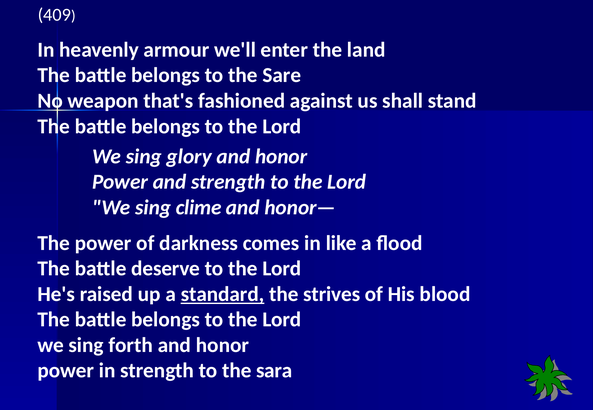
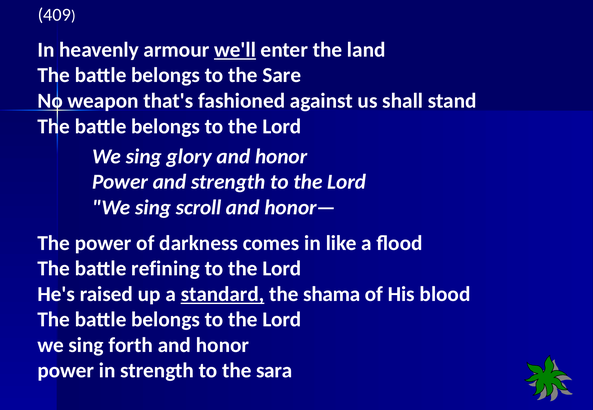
we'll underline: none -> present (235, 50)
clime: clime -> scroll (199, 208)
deserve: deserve -> refining (166, 269)
strives: strives -> shama (332, 294)
